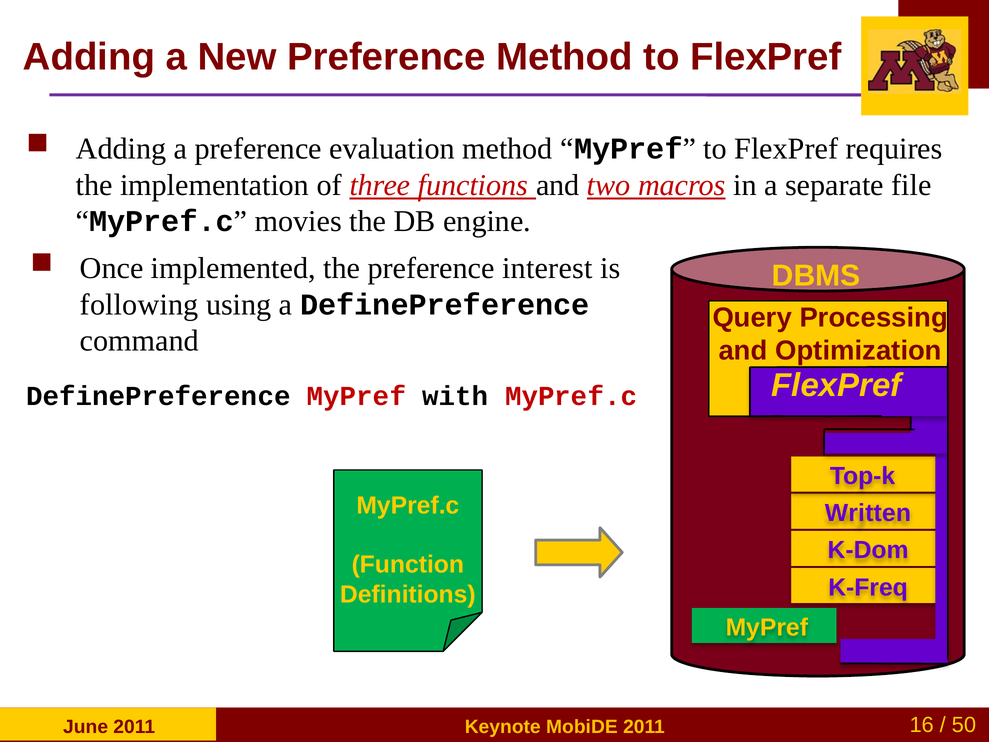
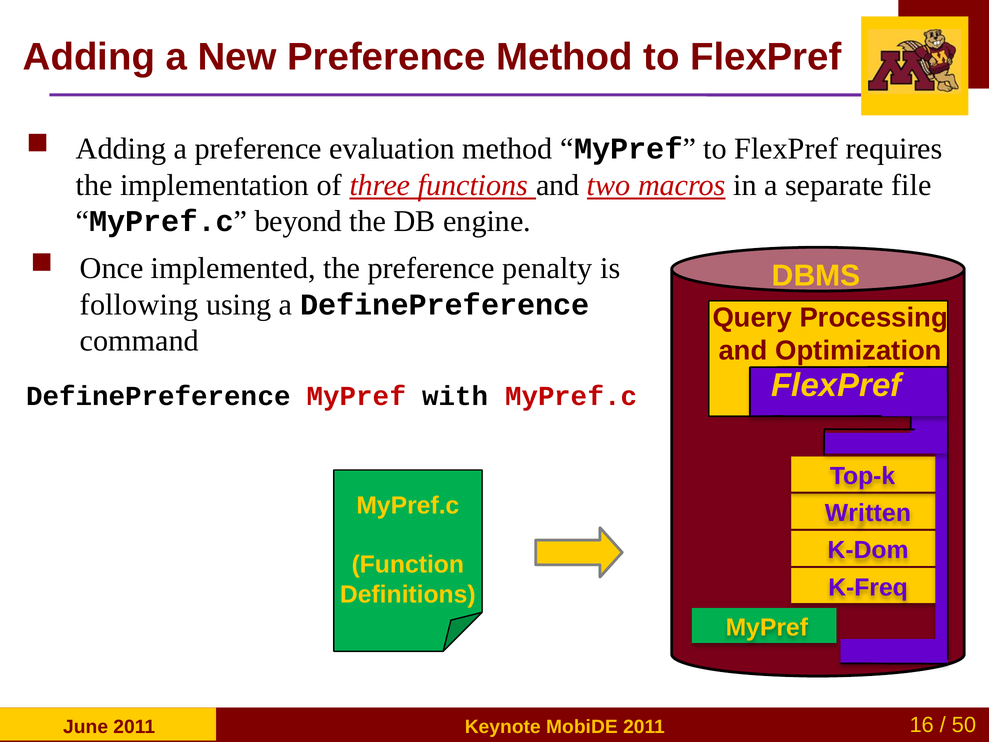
movies: movies -> beyond (298, 221)
interest: interest -> penalty (547, 268)
